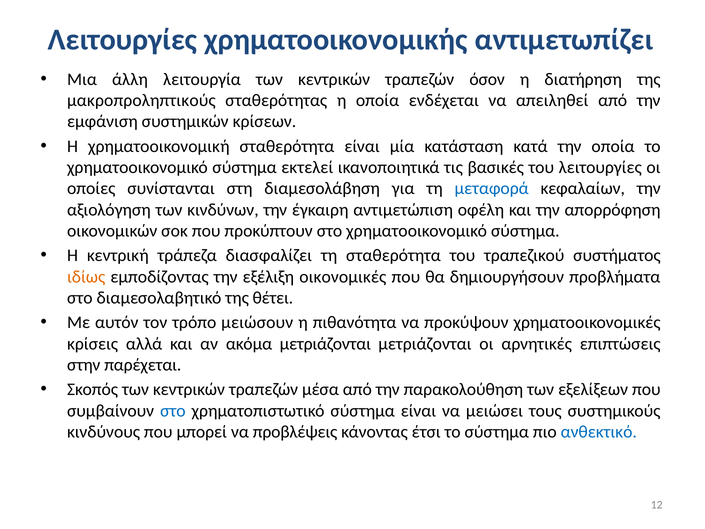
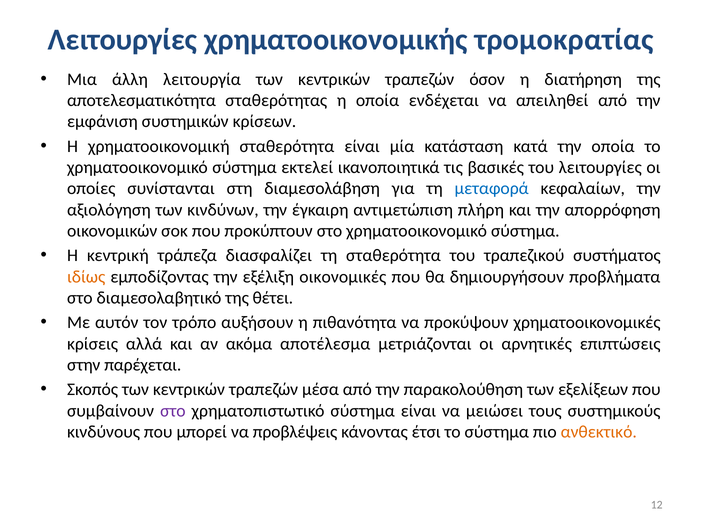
αντιμετωπίζει: αντιμετωπίζει -> τρομοκρατίας (564, 40)
μακροπροληπτικούς: μακροπροληπτικούς -> αποτελεσματικότητα (141, 100)
οφέλη: οφέλη -> πλήρη (481, 210)
μειώσουν: μειώσουν -> αυξήσουν (257, 322)
ακόμα μετριάζονται: μετριάζονται -> αποτέλεσμα (325, 344)
στο colour: blue -> purple (173, 411)
ανθεκτικό colour: blue -> orange (599, 432)
